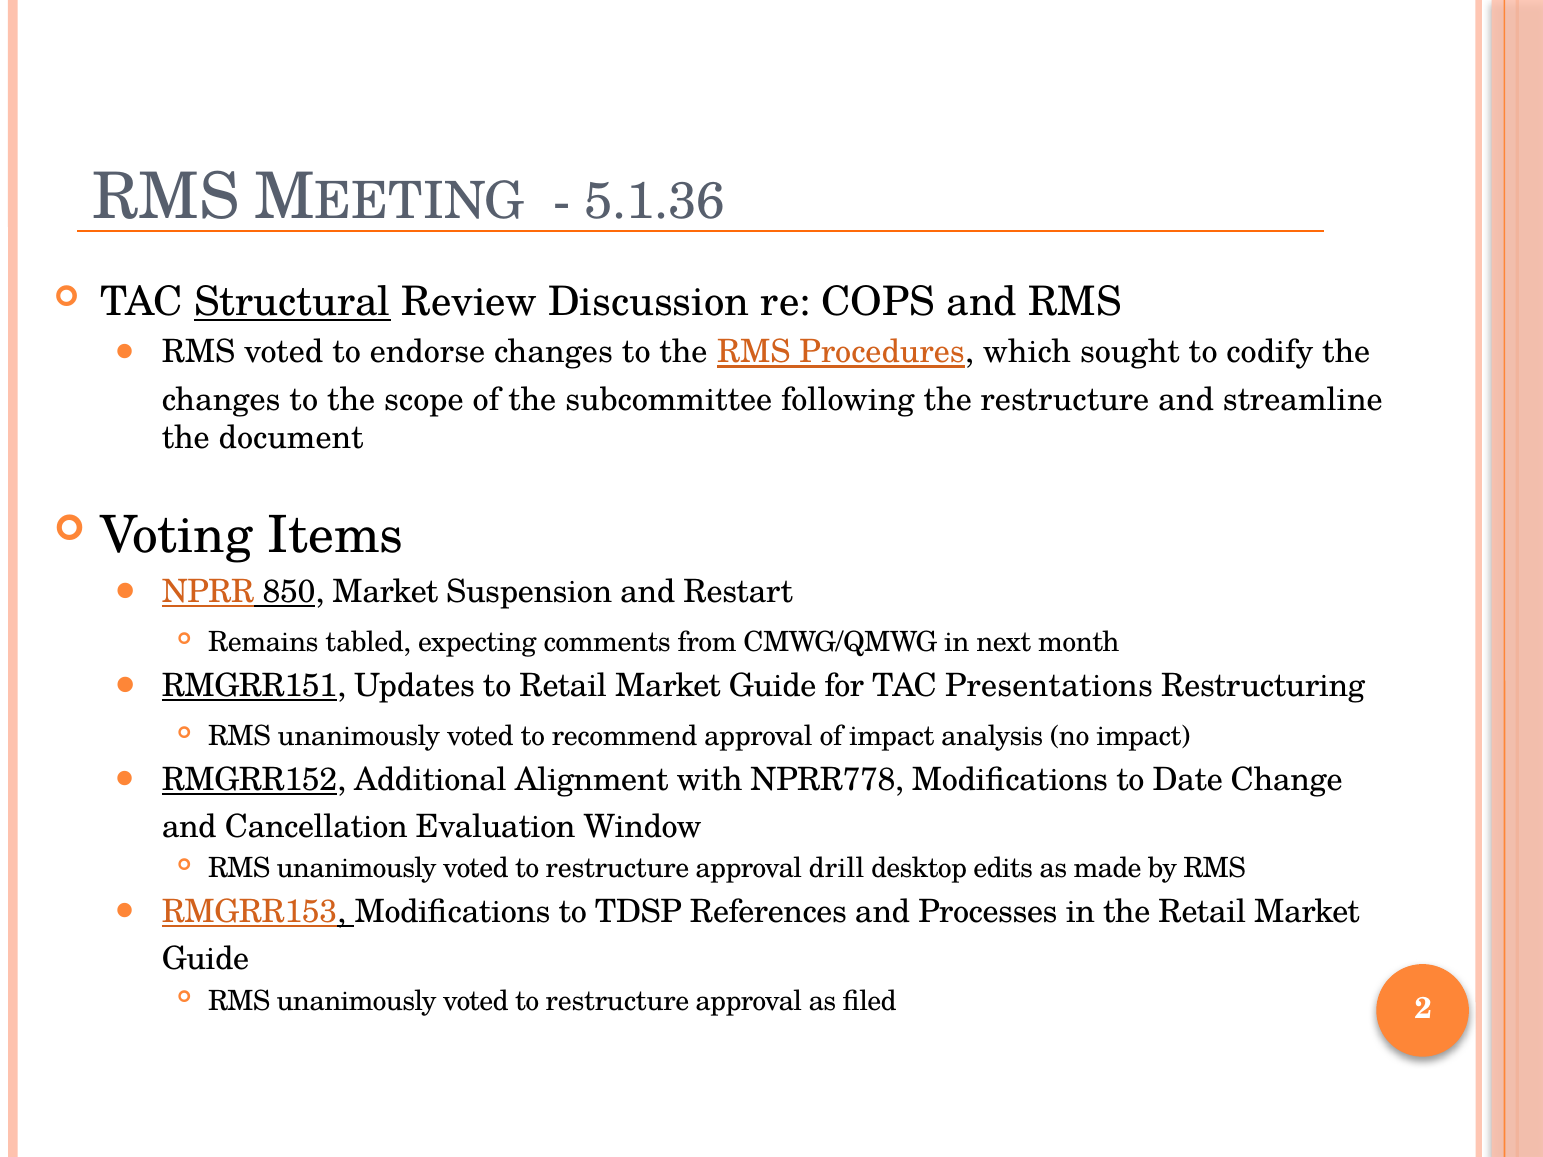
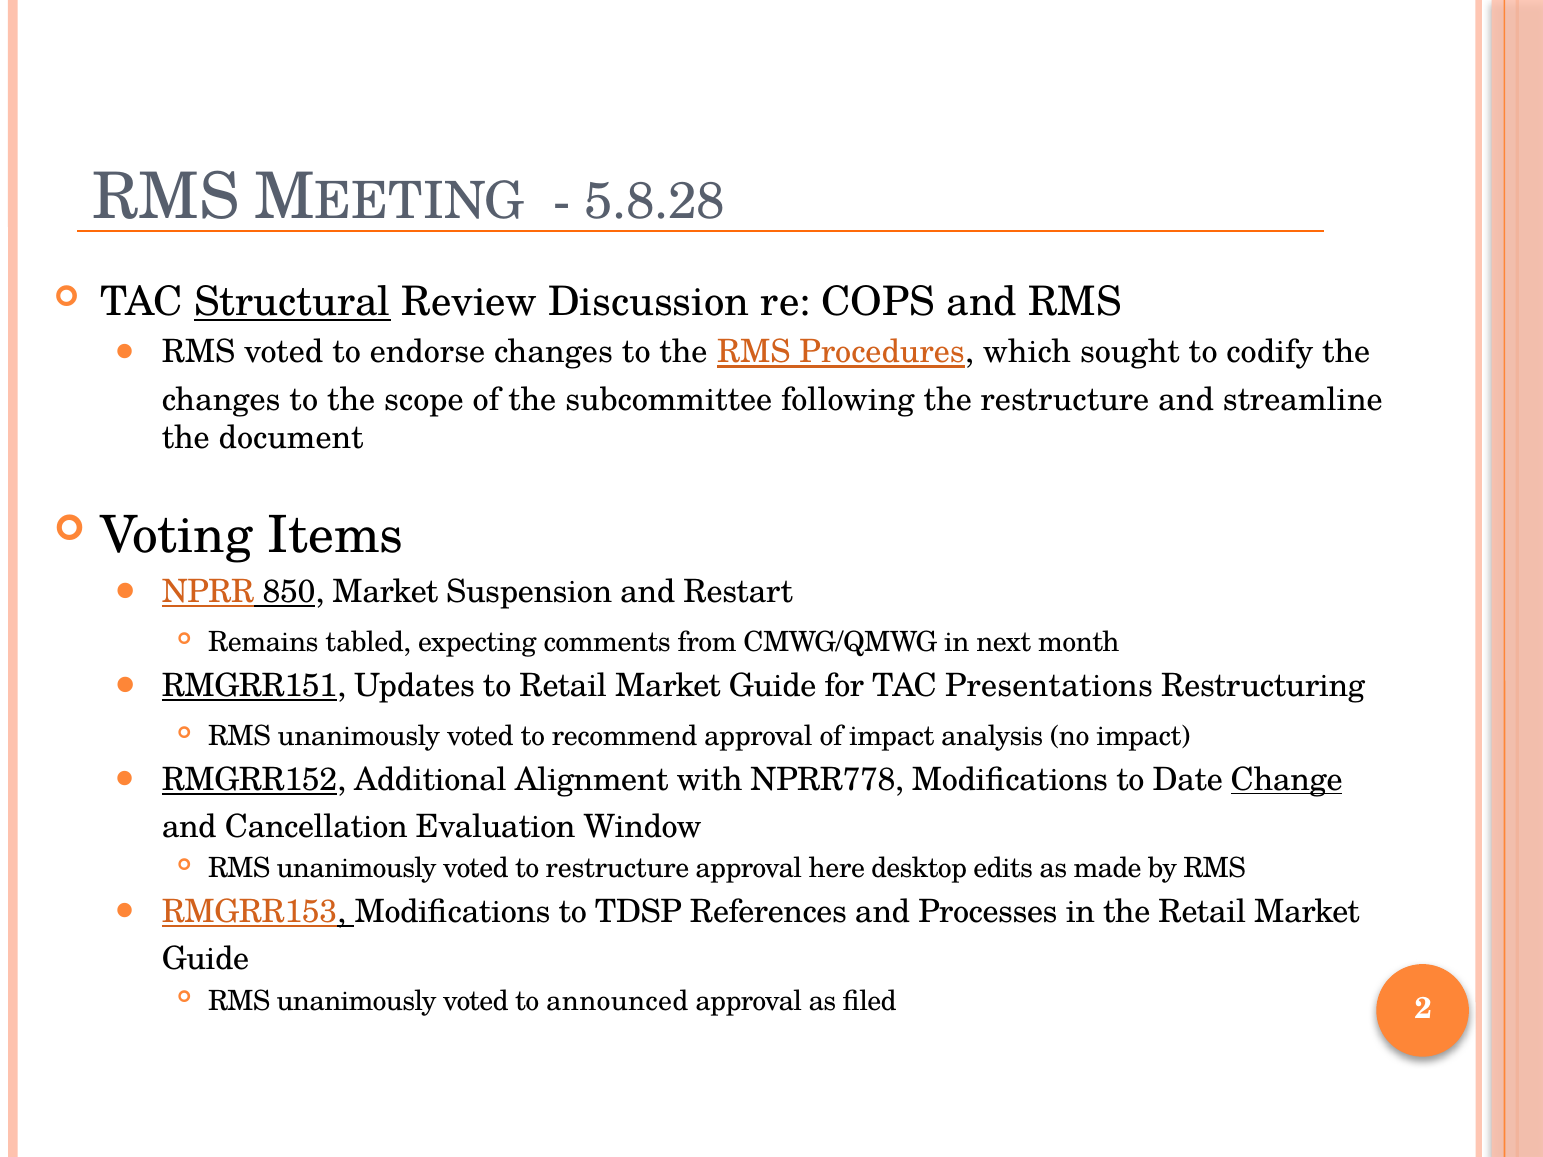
5.1.36: 5.1.36 -> 5.8.28 (655, 202)
Change underline: none -> present (1287, 780)
drill: drill -> here (837, 869)
restructure: restructure -> announced (617, 1001)
